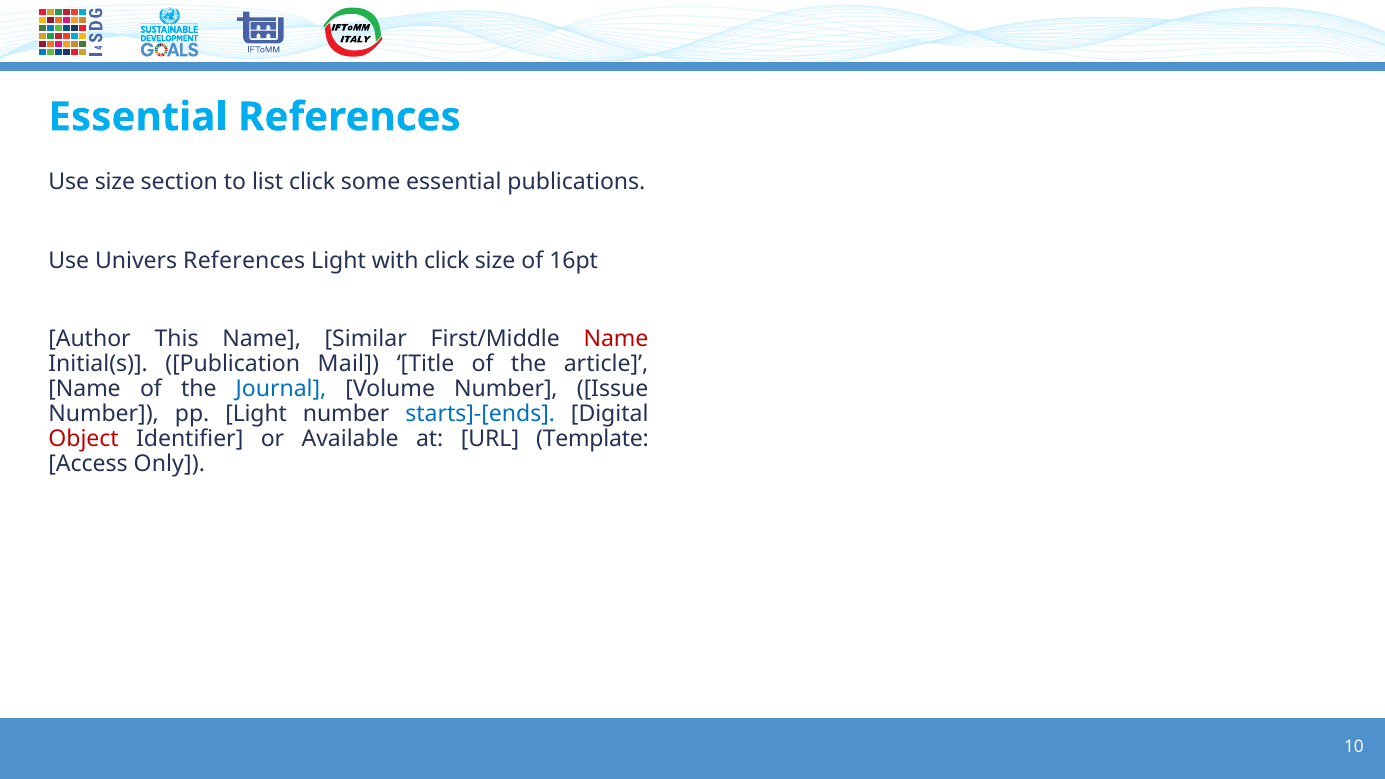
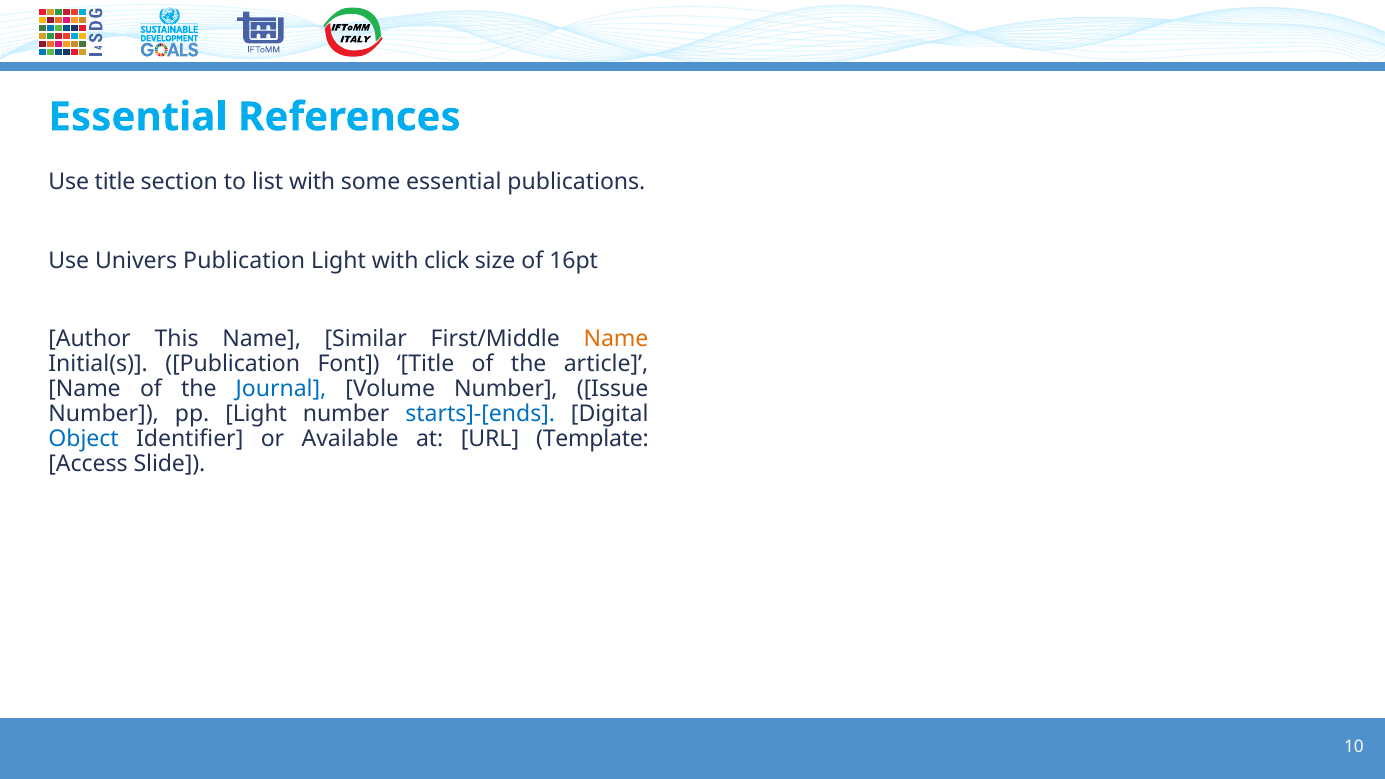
Use size: size -> title (115, 182)
list click: click -> with (312, 182)
Univers References: References -> Publication (244, 261)
Name colour: red -> orange (616, 339)
Mail: Mail -> Font (349, 364)
Object colour: red -> blue (84, 439)
Only: Only -> Slide (169, 464)
